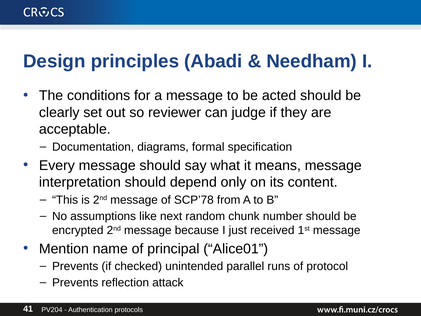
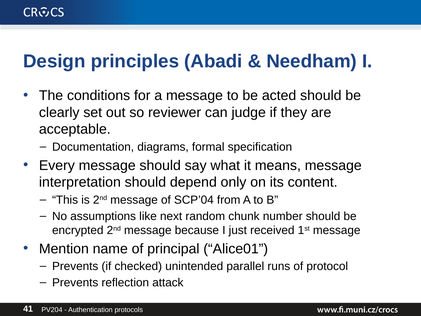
SCP’78: SCP’78 -> SCP’04 (194, 200)
